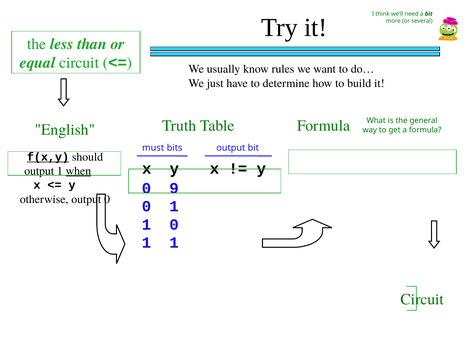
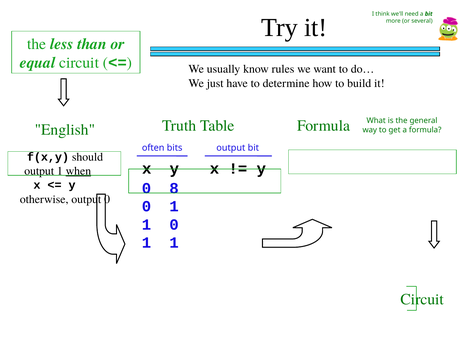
must: must -> often (153, 148)
f(x,y underline: present -> none (48, 157)
9: 9 -> 8 (174, 188)
